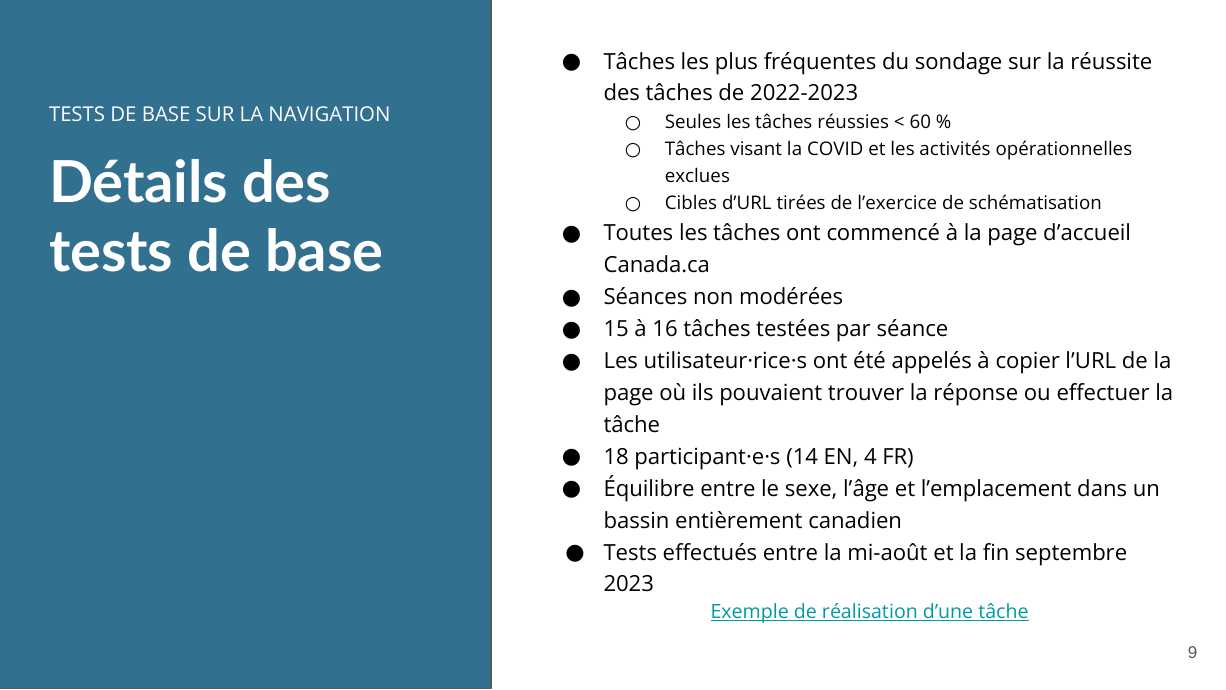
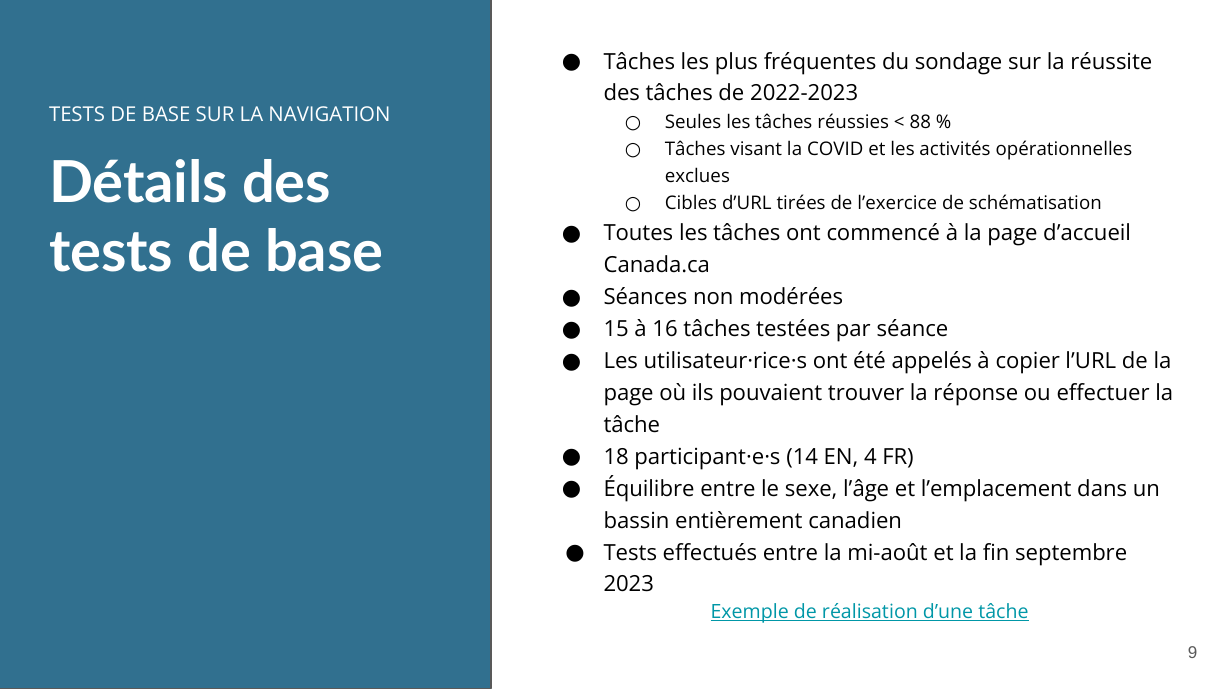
60: 60 -> 88 (920, 122)
